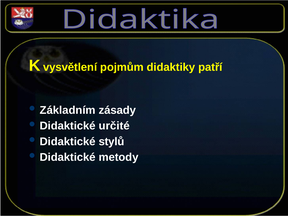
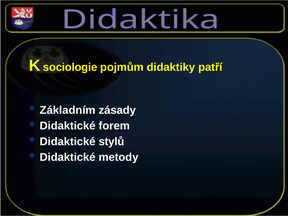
vysvětlení: vysvětlení -> sociologie (70, 67)
určité: určité -> forem (114, 126)
